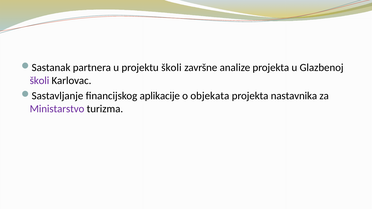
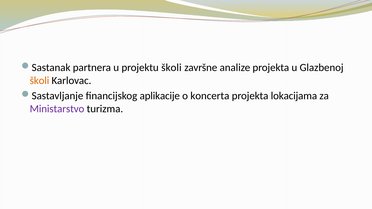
školi colour: purple -> orange (39, 81)
objekata: objekata -> koncerta (210, 96)
nastavnika: nastavnika -> lokacijama (294, 96)
